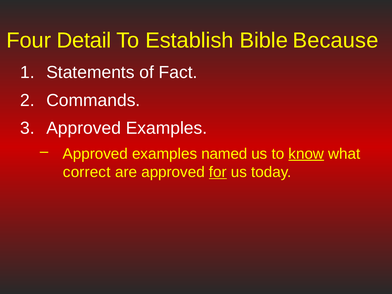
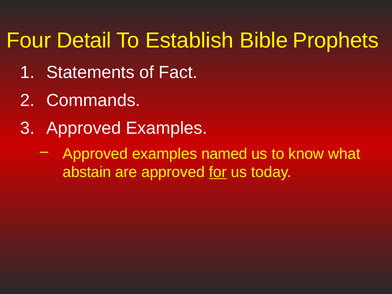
Because: Because -> Prophets (336, 40)
know underline: present -> none (306, 154)
correct: correct -> abstain (87, 172)
